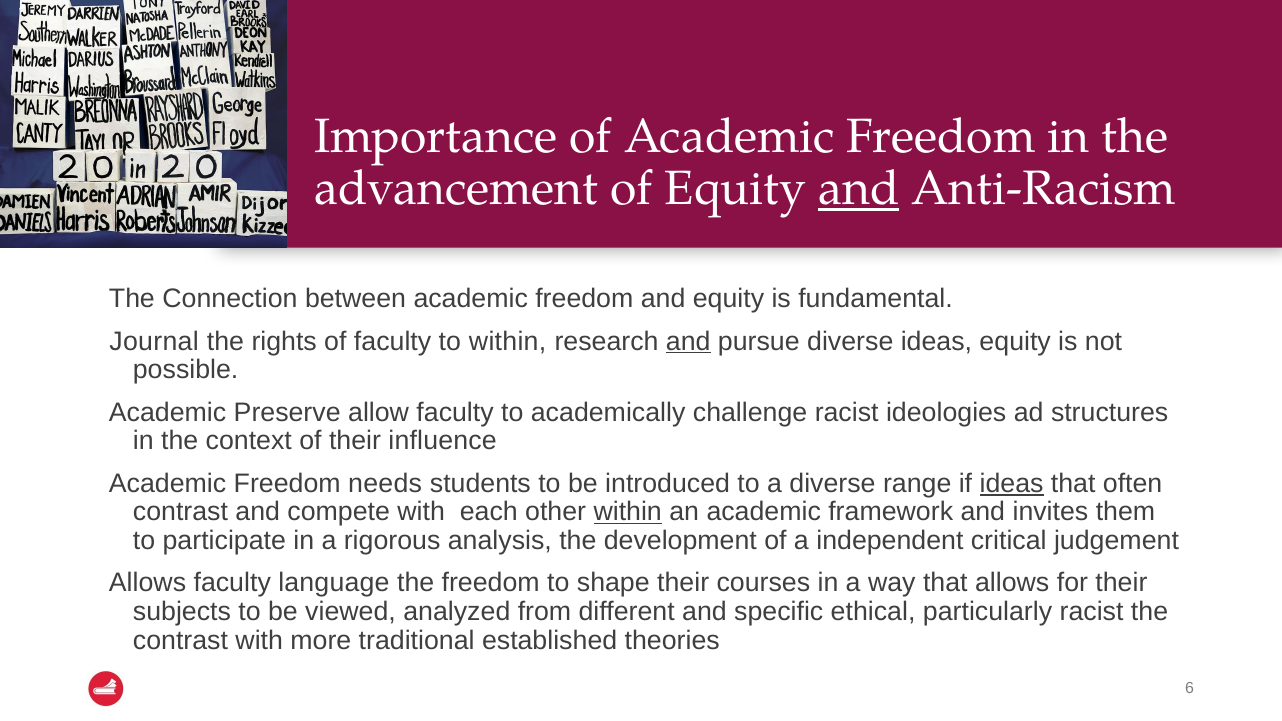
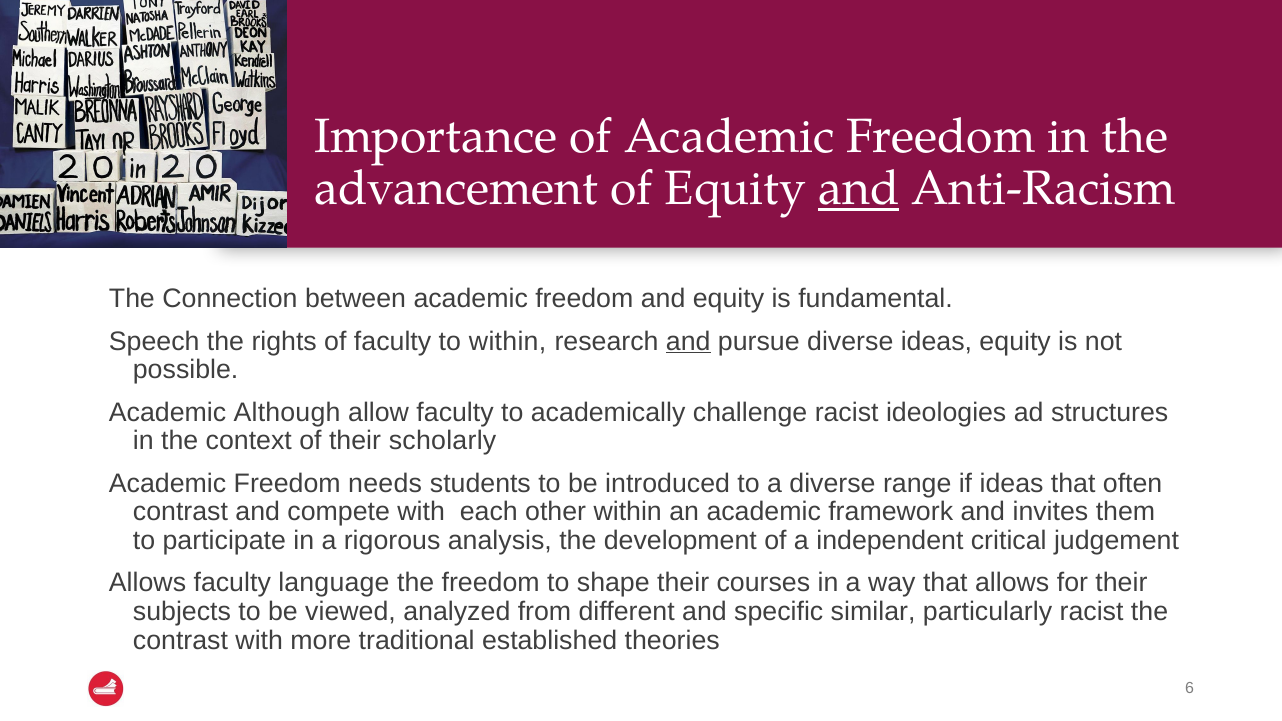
Journal: Journal -> Speech (154, 341)
Preserve: Preserve -> Although (287, 412)
influence: influence -> scholarly (443, 441)
ideas underline: present -> none (1012, 483)
within underline: present -> none (628, 512)
ethical: ethical -> similar (873, 612)
